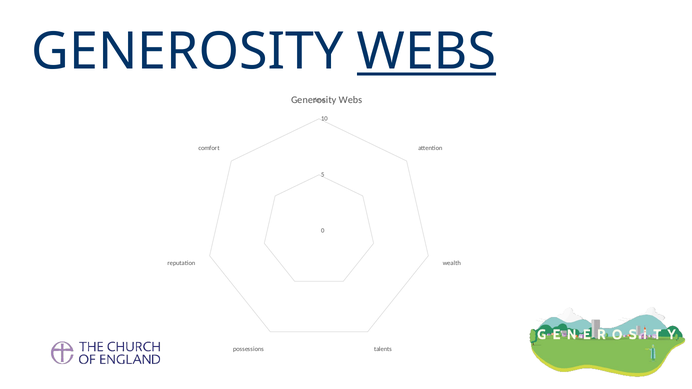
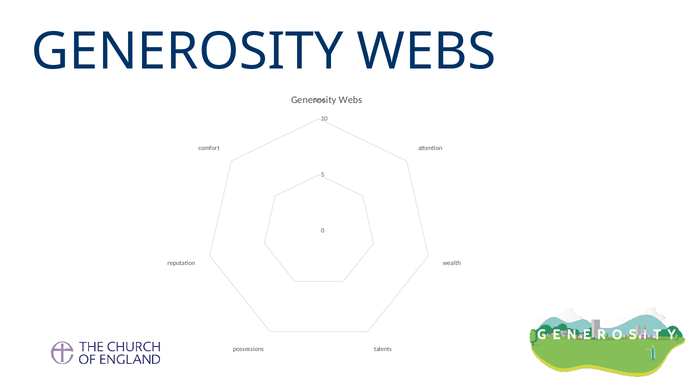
WEBS underline: present -> none (427, 52)
